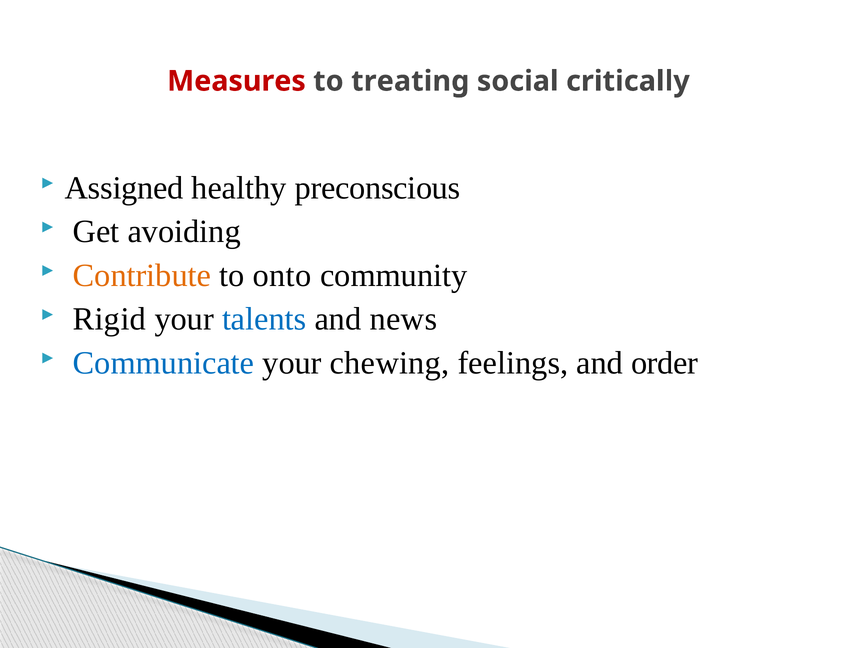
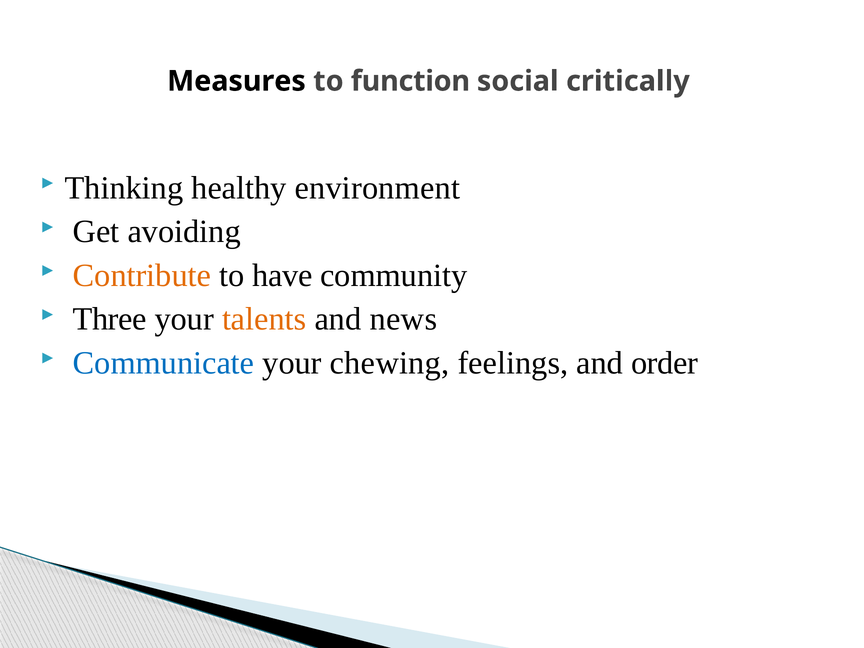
Measures colour: red -> black (236, 81)
treating: treating -> function (410, 81)
Assigned: Assigned -> Thinking (124, 188)
preconscious: preconscious -> environment (377, 188)
onto: onto -> have (282, 275)
Rigid: Rigid -> Three (110, 319)
talents colour: blue -> orange (264, 319)
